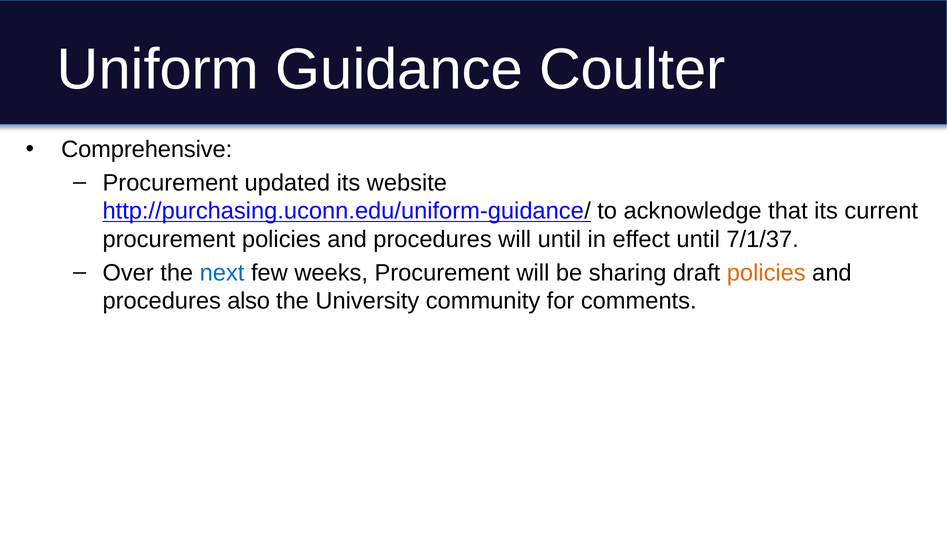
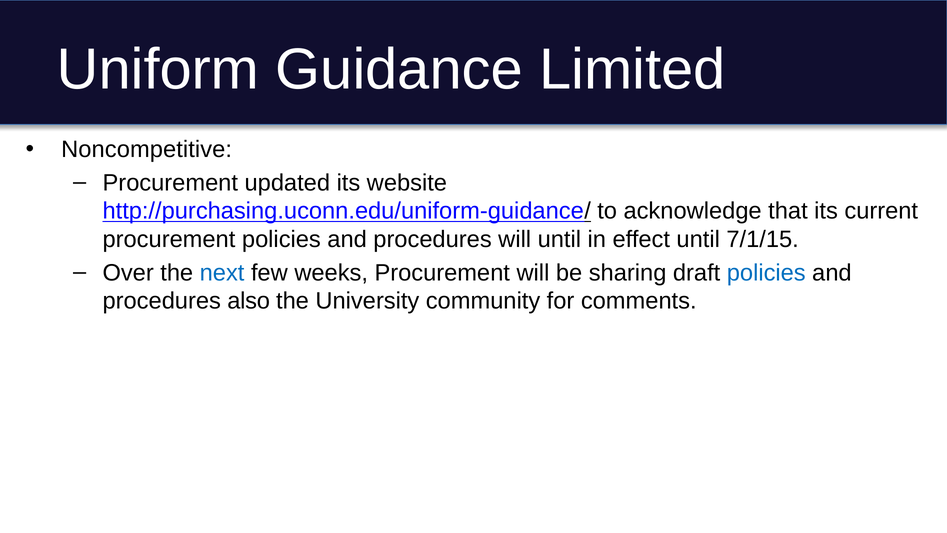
Coulter: Coulter -> Limited (632, 70)
Comprehensive: Comprehensive -> Noncompetitive (147, 149)
7/1/37: 7/1/37 -> 7/1/15 (763, 239)
policies colour: orange -> blue (766, 273)
